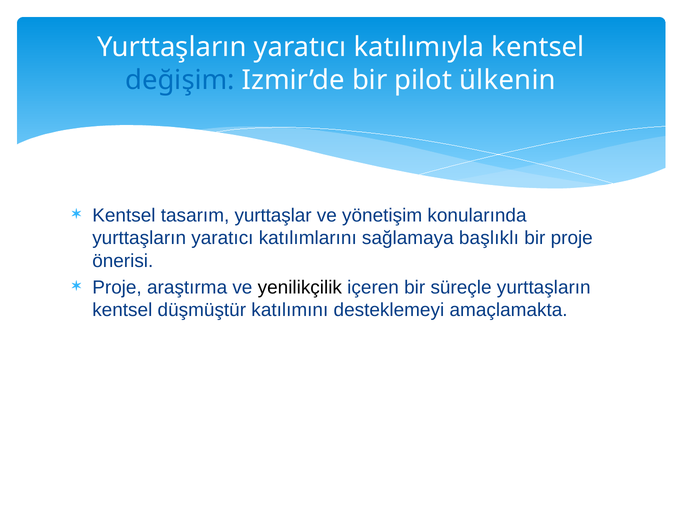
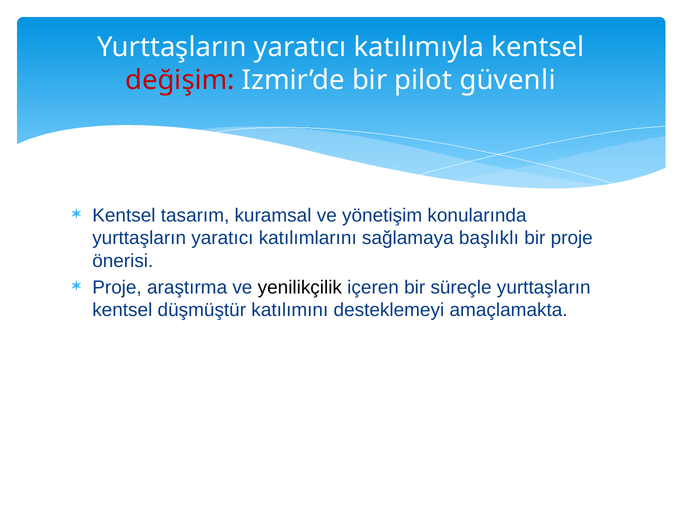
değişim colour: blue -> red (180, 80)
ülkenin: ülkenin -> güvenli (508, 80)
yurttaşlar: yurttaşlar -> kuramsal (273, 216)
